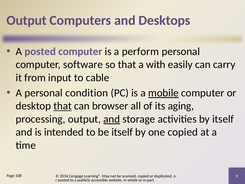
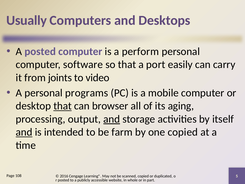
Output: Output -> Usually (27, 20)
with: with -> port (156, 64)
input: input -> joints (60, 78)
cable: cable -> video (98, 78)
condition: condition -> programs (87, 93)
mobile underline: present -> none (163, 93)
and underline: none -> present (24, 132)
be itself: itself -> farm (122, 132)
